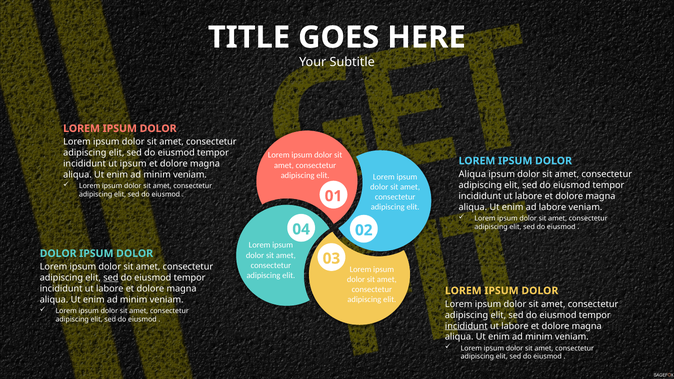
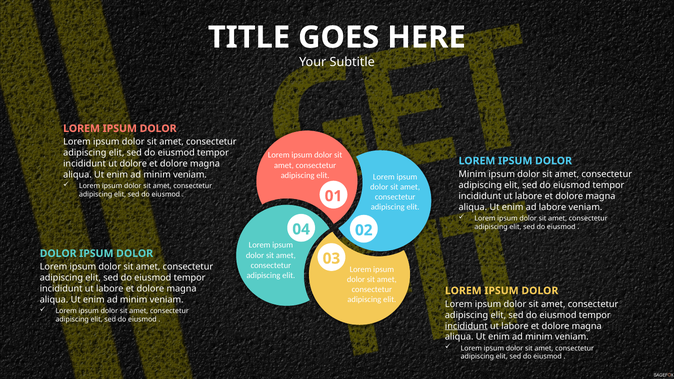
ut ipsum: ipsum -> dolore (133, 164)
Aliqua: Aliqua -> Minim (472, 174)
sed underline: present -> none (111, 278)
